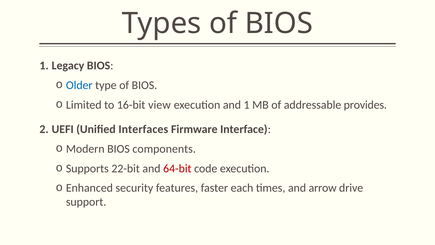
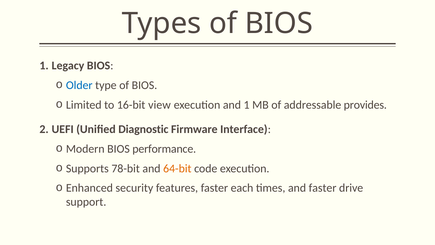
Interfaces: Interfaces -> Diagnostic (143, 129)
components: components -> performance (164, 149)
22-bit: 22-bit -> 78-bit (126, 168)
64-bit colour: red -> orange (177, 168)
and arrow: arrow -> faster (323, 188)
